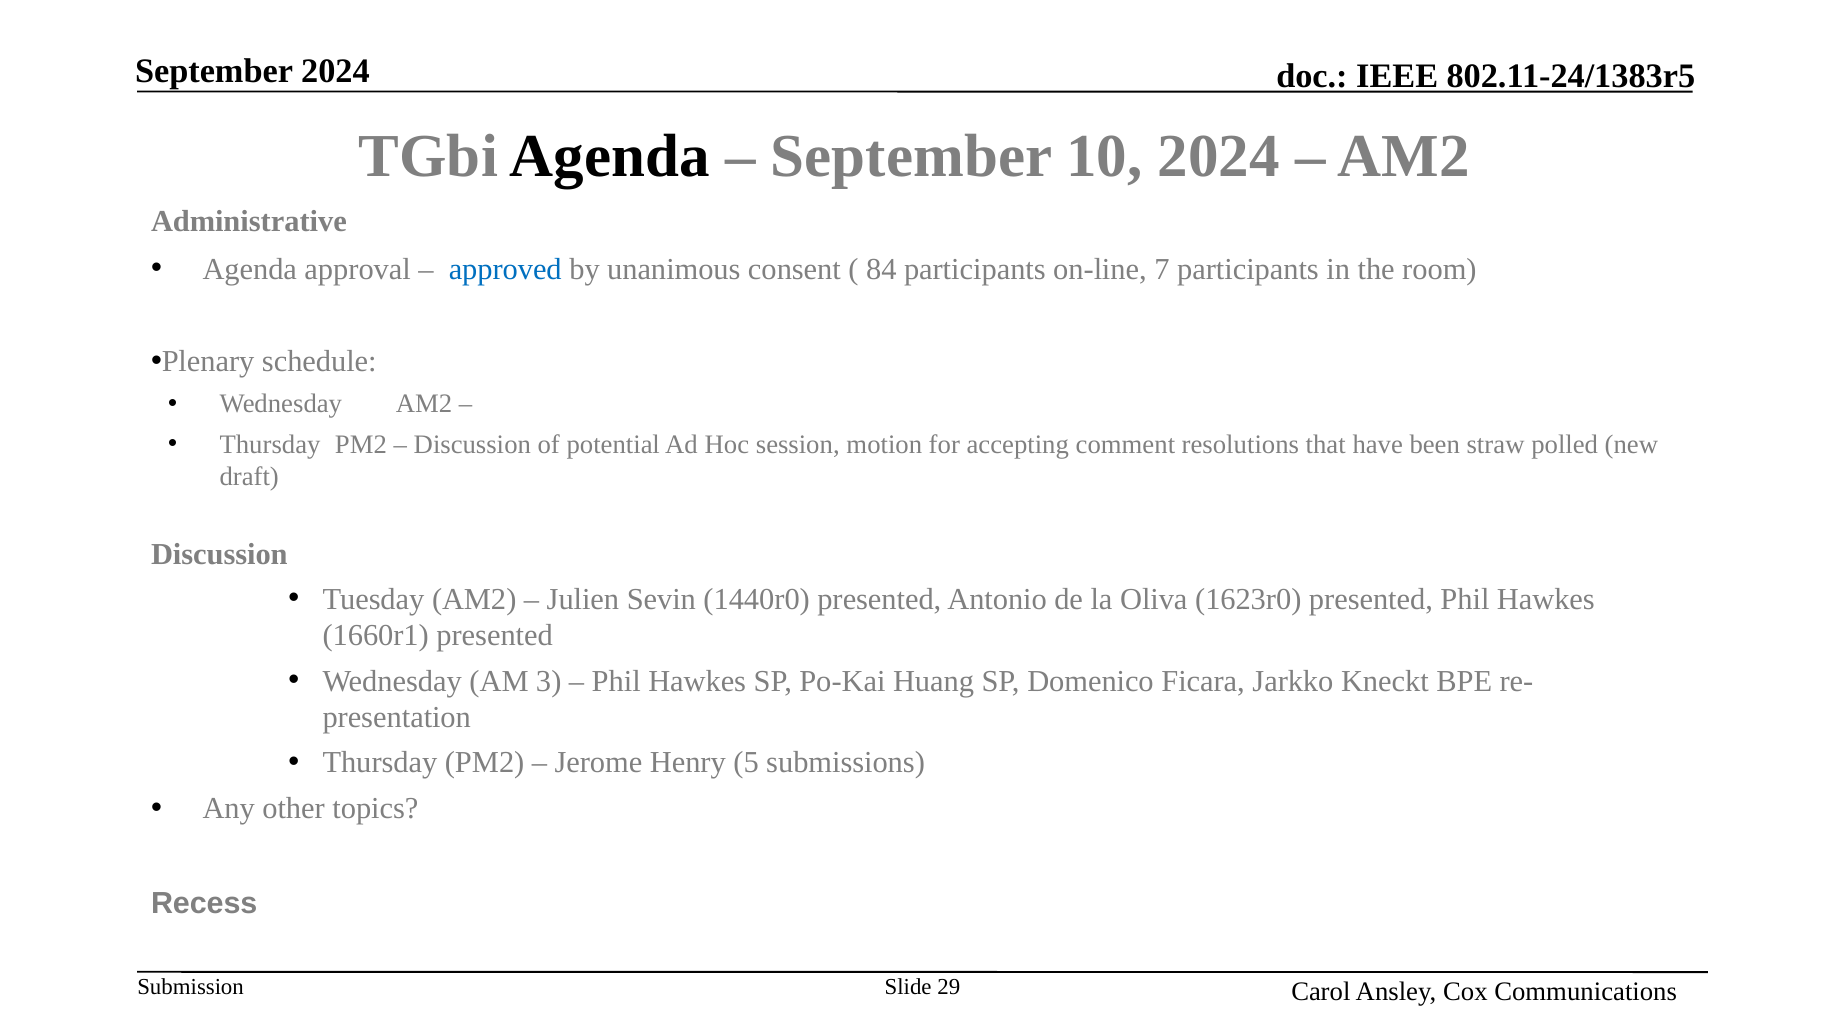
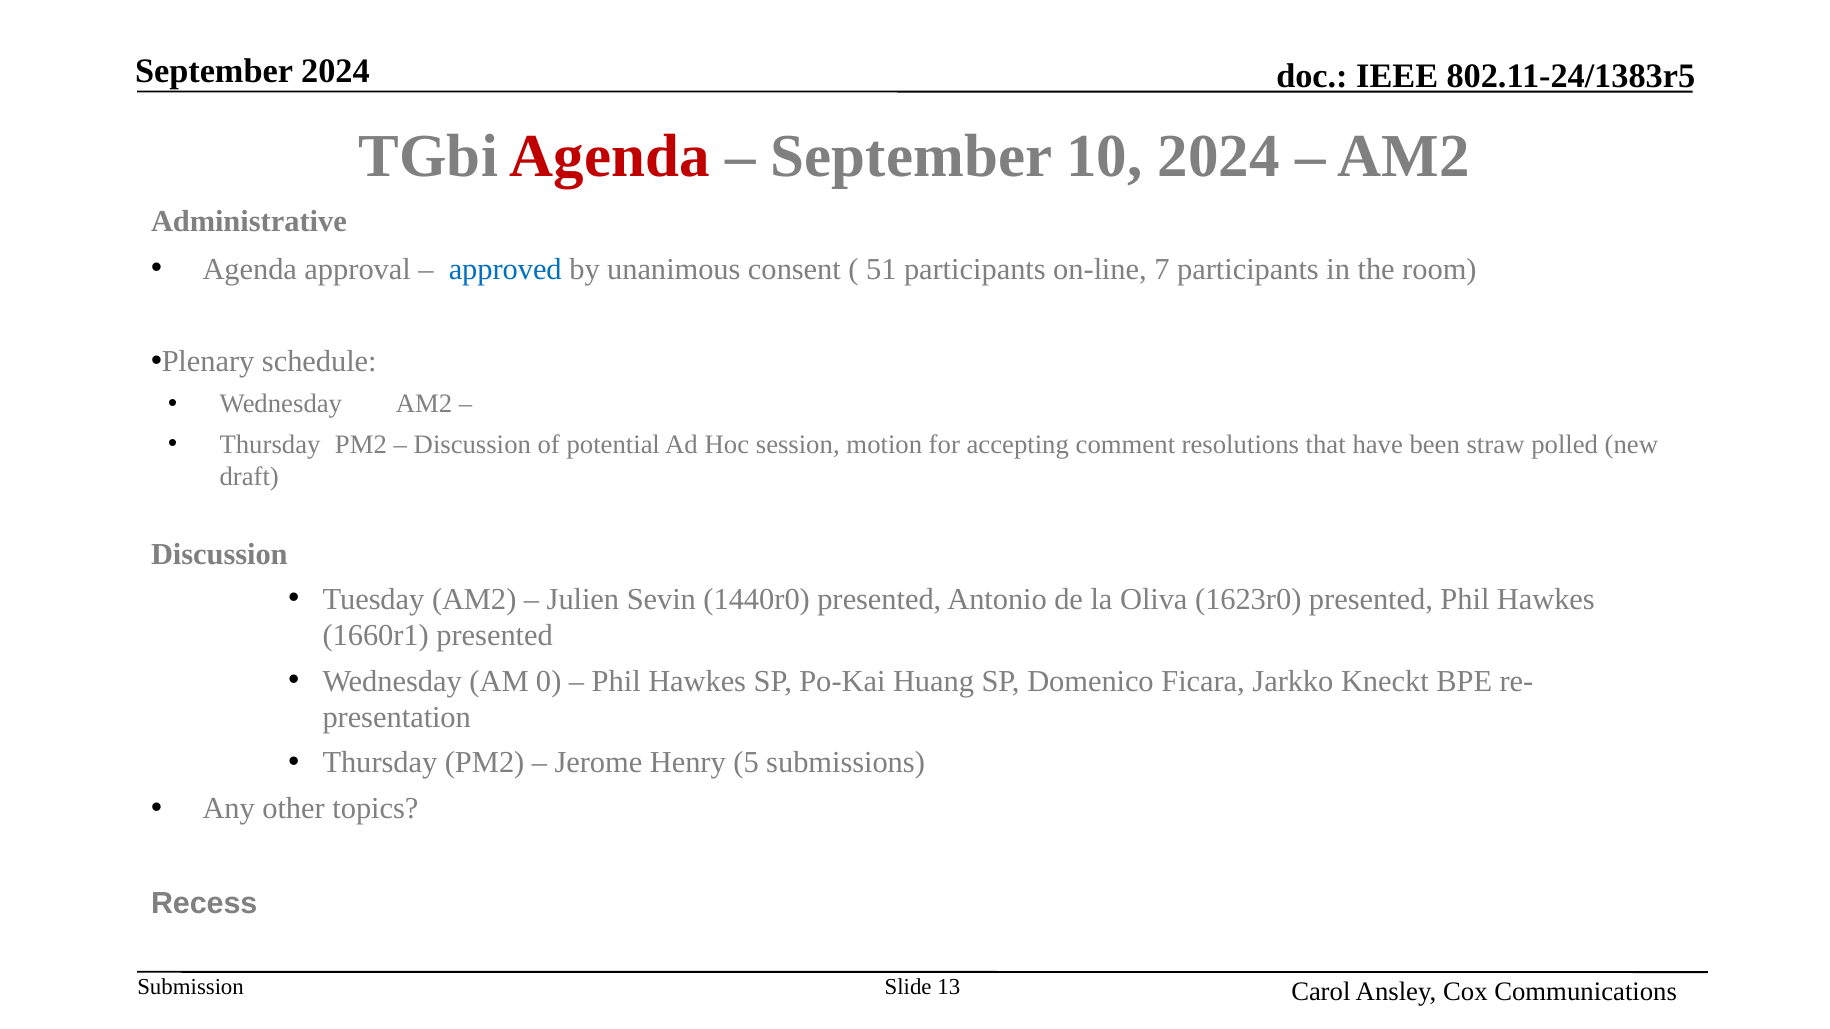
Agenda colour: black -> red (610, 156)
84: 84 -> 51 (881, 269)
3: 3 -> 0 (549, 681)
29: 29 -> 13 (949, 987)
